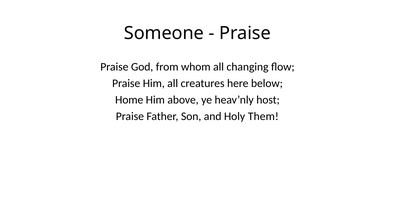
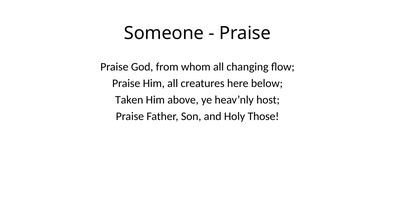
Home: Home -> Taken (129, 100)
Them: Them -> Those (263, 116)
